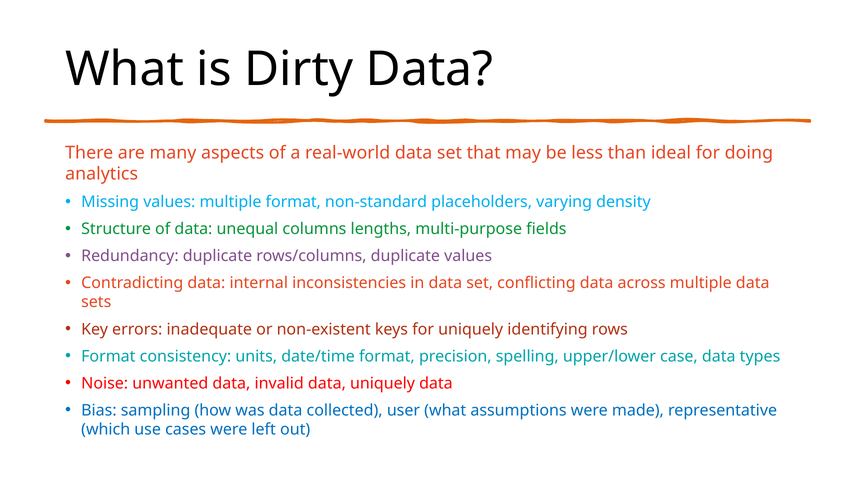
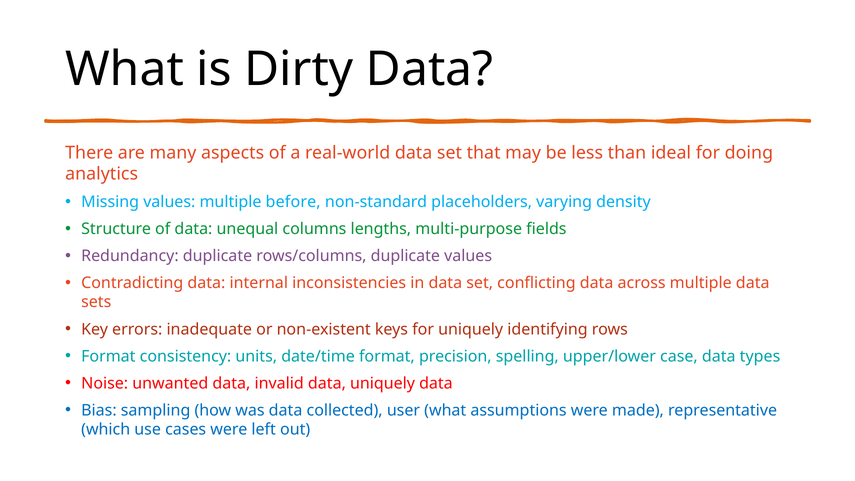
multiple format: format -> before (293, 202)
